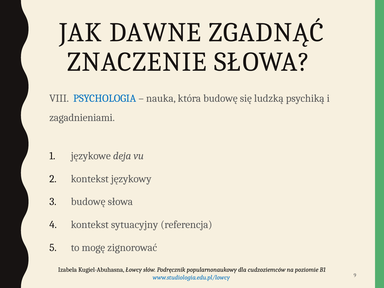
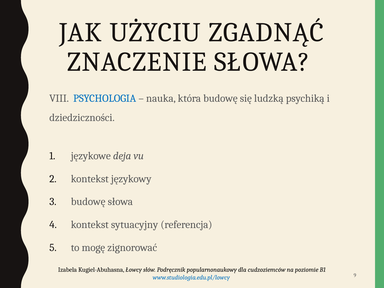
DAWNE: DAWNE -> UŻYCIU (155, 32)
zagadnieniami: zagadnieniami -> dziedziczności (82, 118)
